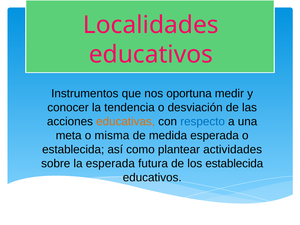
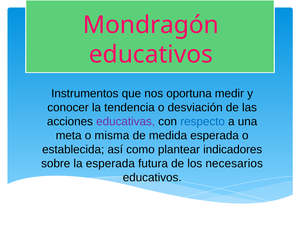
Localidades: Localidades -> Mondragón (151, 25)
educativas colour: orange -> purple (126, 121)
actividades: actividades -> indicadores (233, 149)
los establecida: establecida -> necesarios (234, 163)
